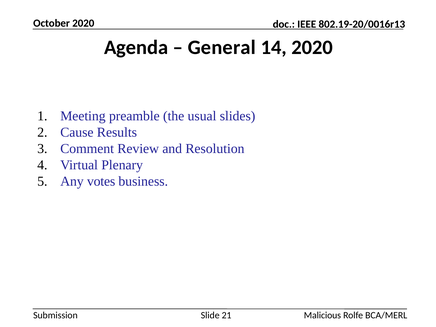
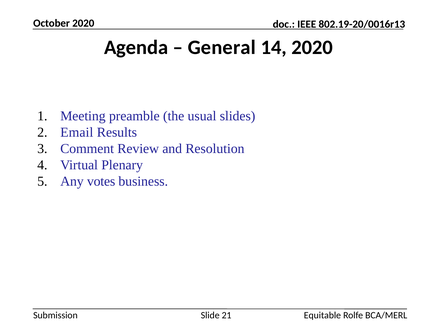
Cause: Cause -> Email (77, 132)
Malicious: Malicious -> Equitable (322, 315)
